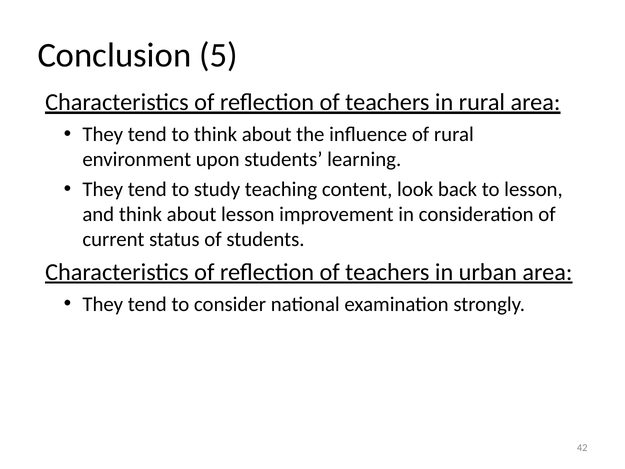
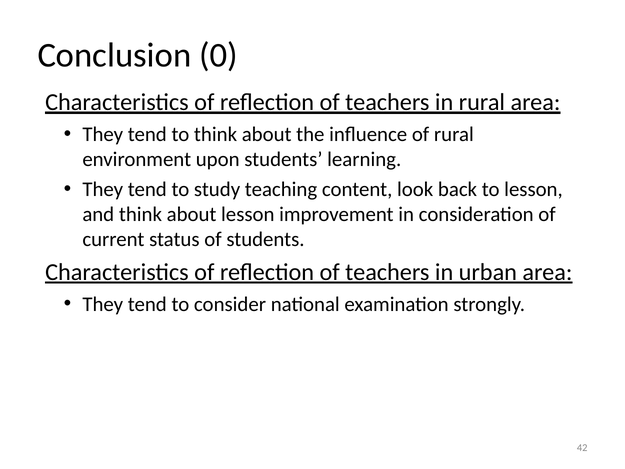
5: 5 -> 0 (218, 55)
